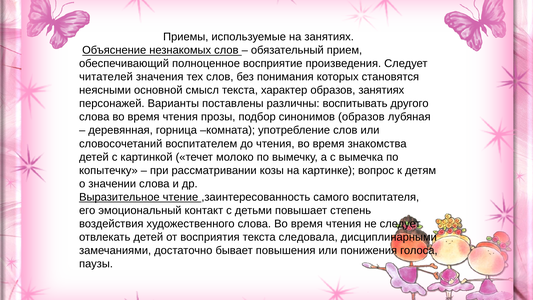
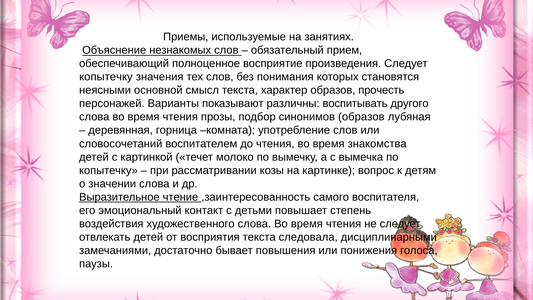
читателей: читателей -> копытечку (106, 77)
образов занятиях: занятиях -> прочесть (381, 90)
поставлены: поставлены -> показывают (233, 104)
